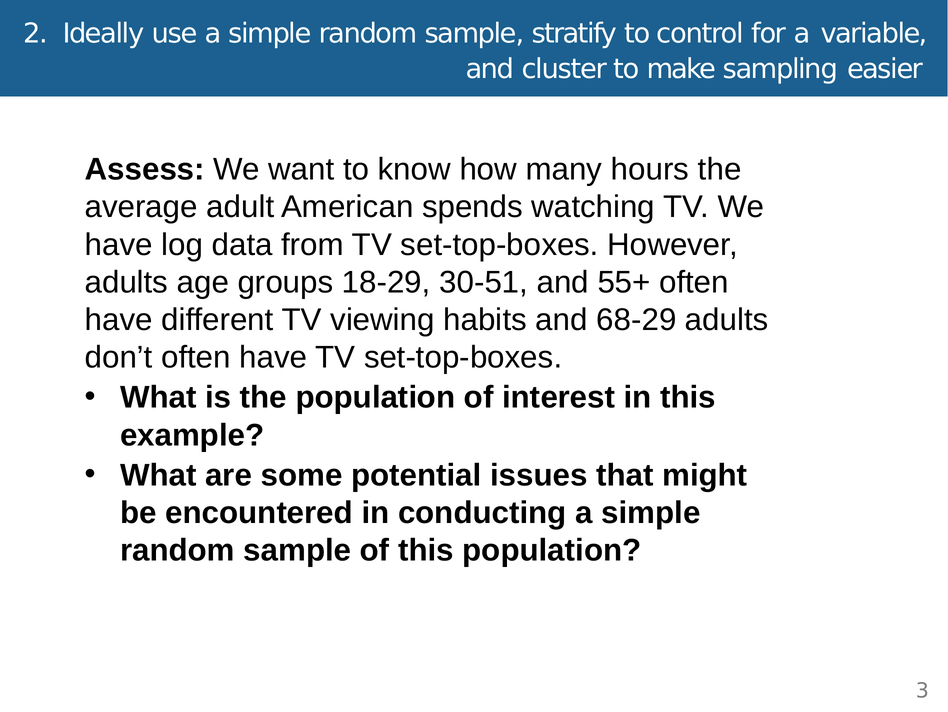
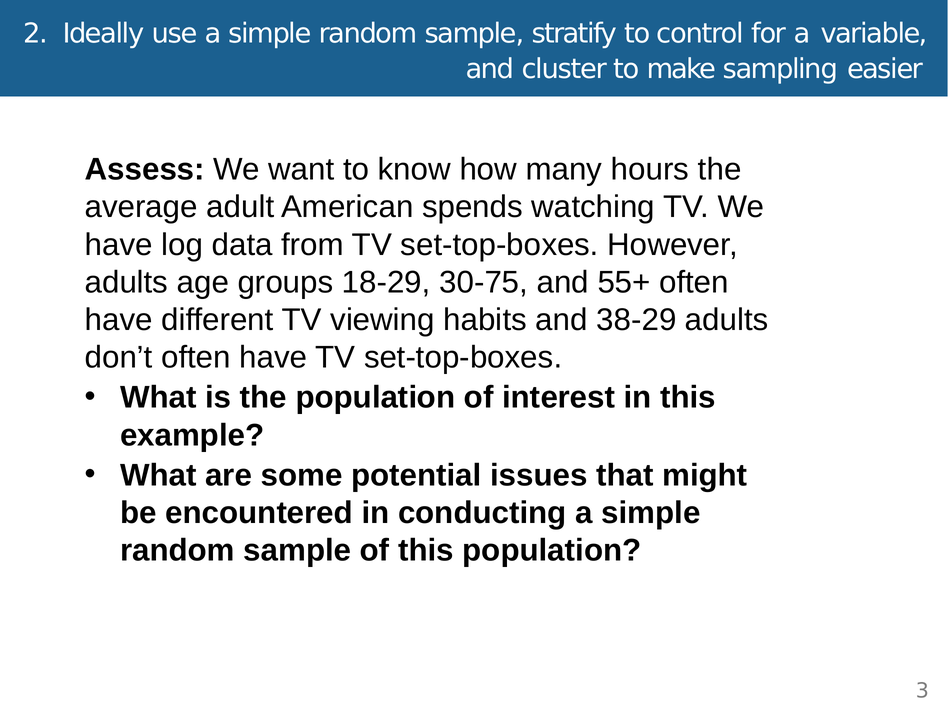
30-51: 30-51 -> 30-75 (484, 282)
68-29: 68-29 -> 38-29 (636, 320)
